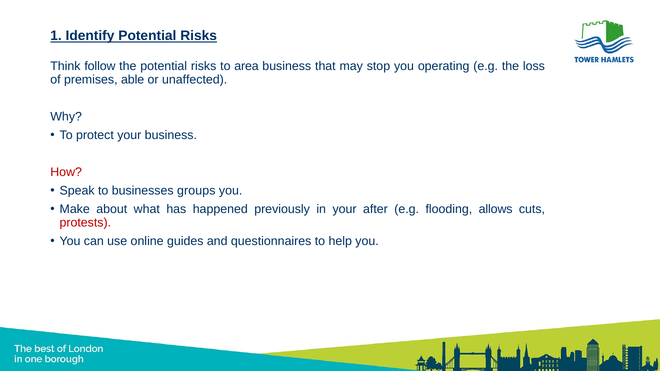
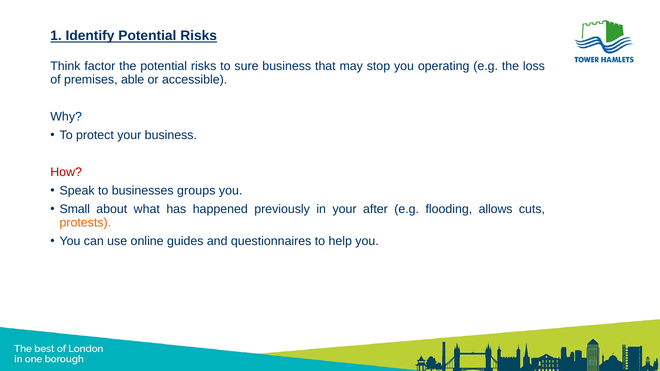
follow: follow -> factor (100, 66)
area: area -> sure (246, 66)
unaffected: unaffected -> accessible (195, 80)
Make: Make -> Small (75, 209)
protests colour: red -> orange (85, 223)
